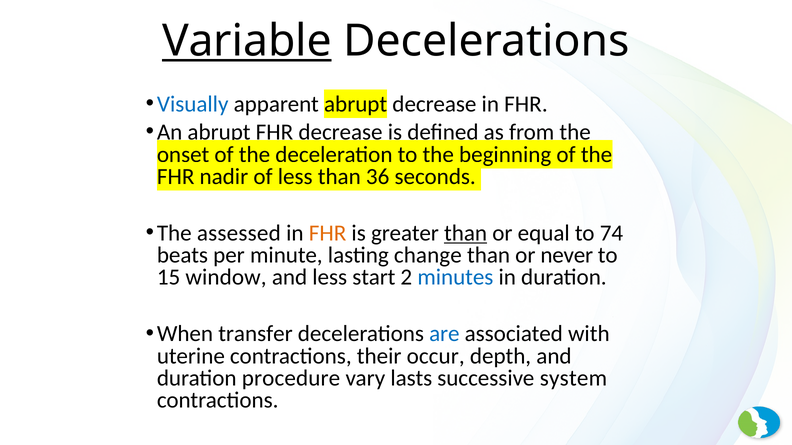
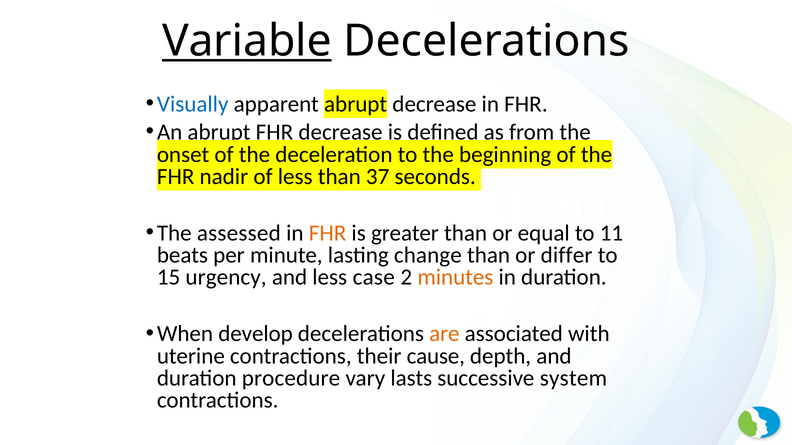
36: 36 -> 37 (378, 177)
than underline: present -> none (466, 233)
74: 74 -> 11 (611, 233)
never: never -> differ (567, 255)
window: window -> urgency (226, 278)
start: start -> case (374, 278)
minutes colour: blue -> orange (455, 278)
transfer: transfer -> develop (256, 334)
are colour: blue -> orange (444, 334)
occur: occur -> cause (436, 356)
